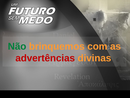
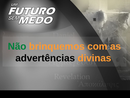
advertências colour: red -> black (45, 58)
